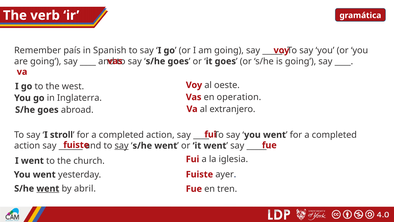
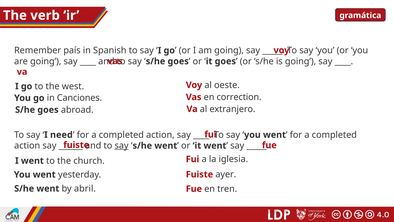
operation: operation -> correction (239, 97)
Inglaterra: Inglaterra -> Canciones (79, 98)
stroll: stroll -> need (61, 135)
went underline: present -> none (48, 188)
